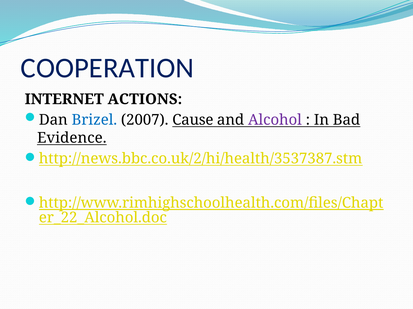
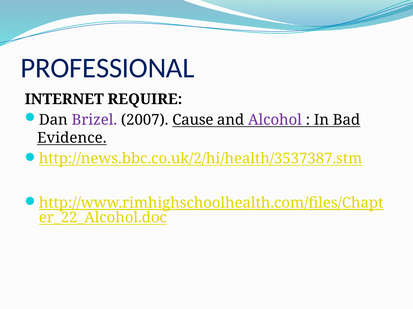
COOPERATION: COOPERATION -> PROFESSIONAL (108, 68)
ACTIONS: ACTIONS -> REQUIRE (145, 99)
Brizel colour: blue -> purple (94, 120)
